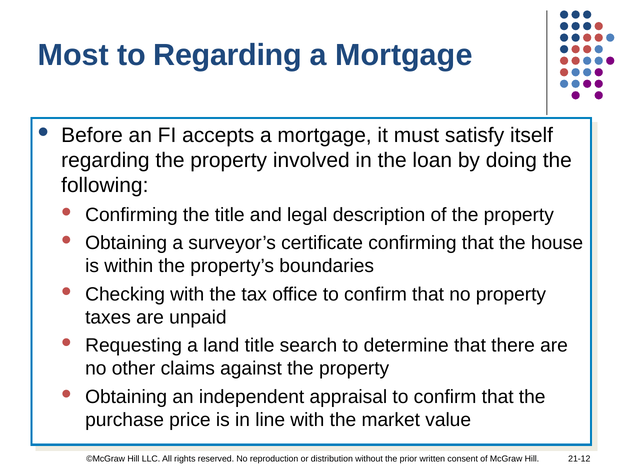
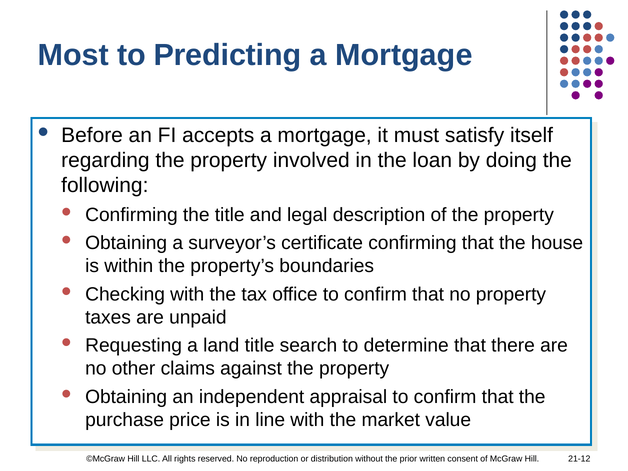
to Regarding: Regarding -> Predicting (227, 55)
